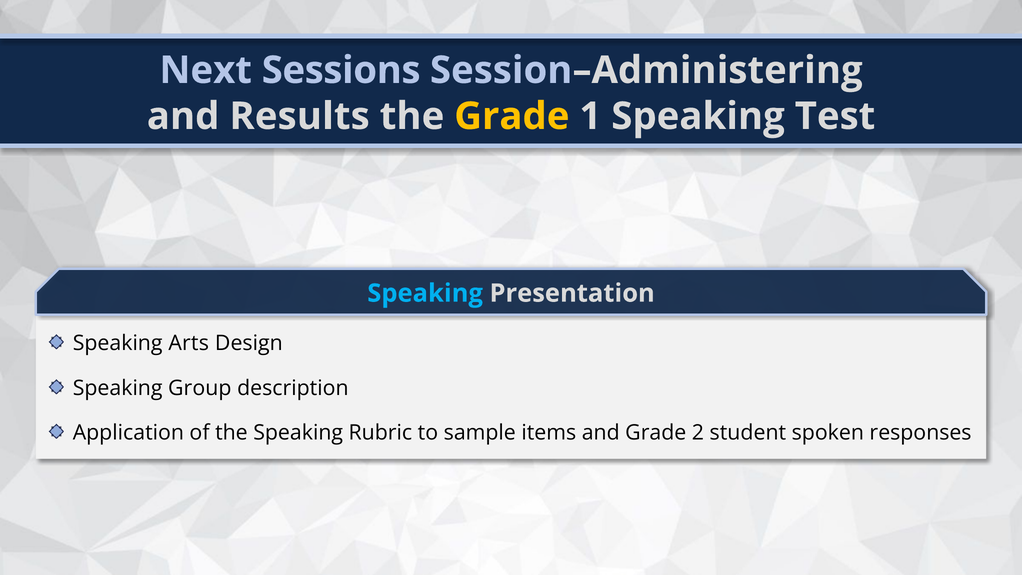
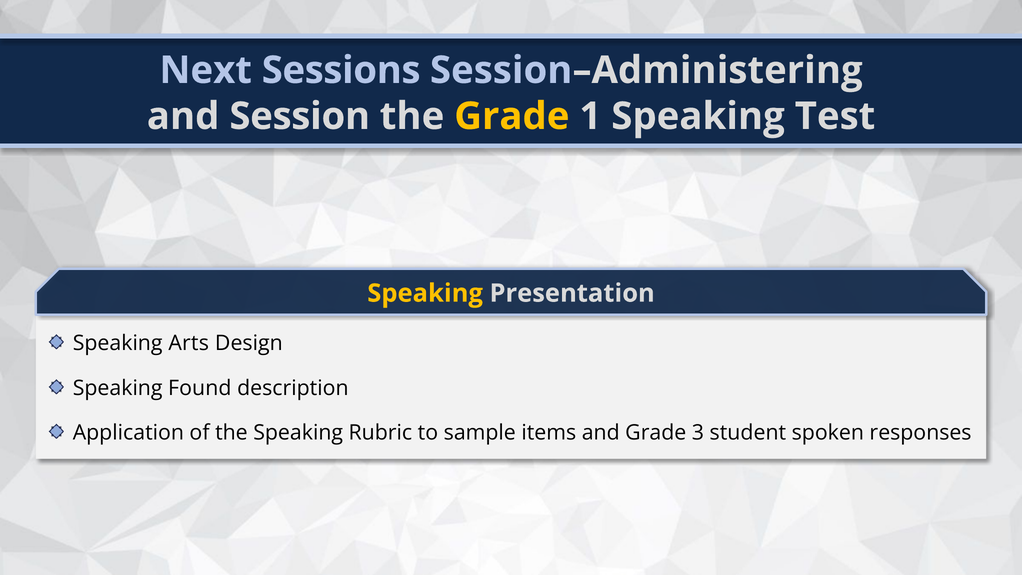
Results: Results -> Session (300, 116)
Speaking colour: light blue -> yellow (425, 293)
Group: Group -> Found (200, 388)
2: 2 -> 3 (698, 433)
